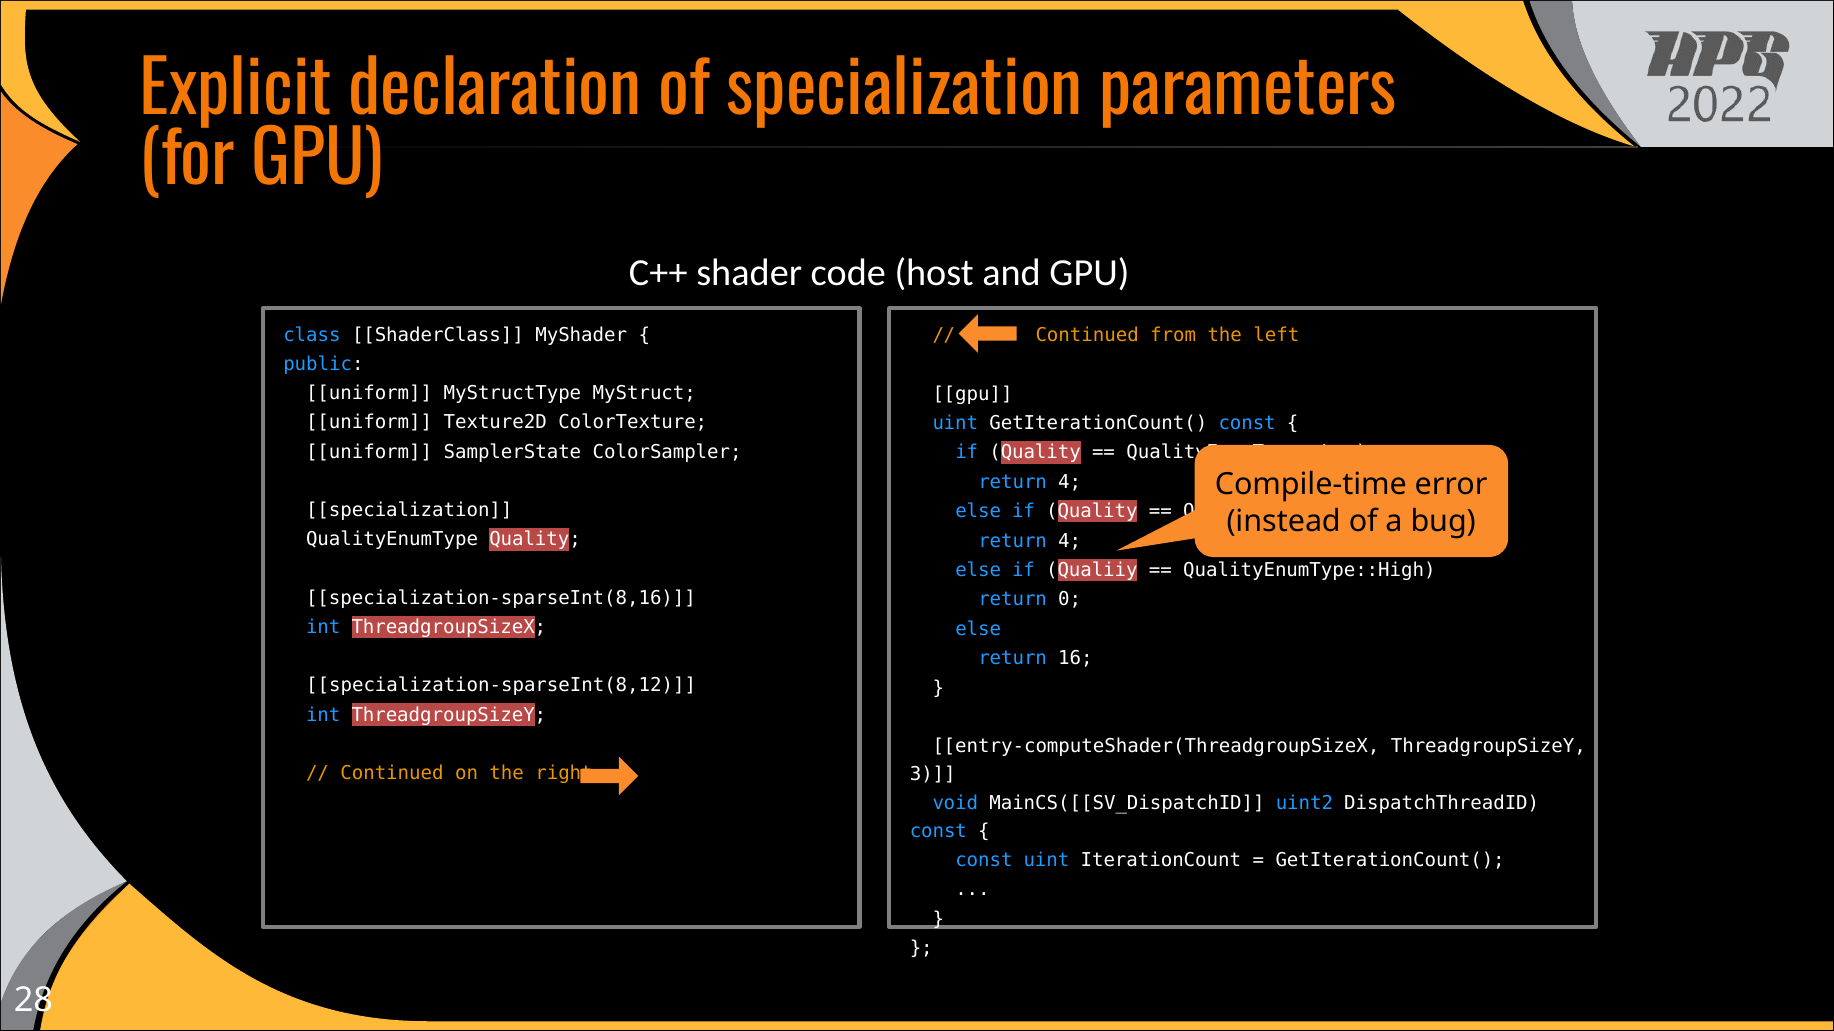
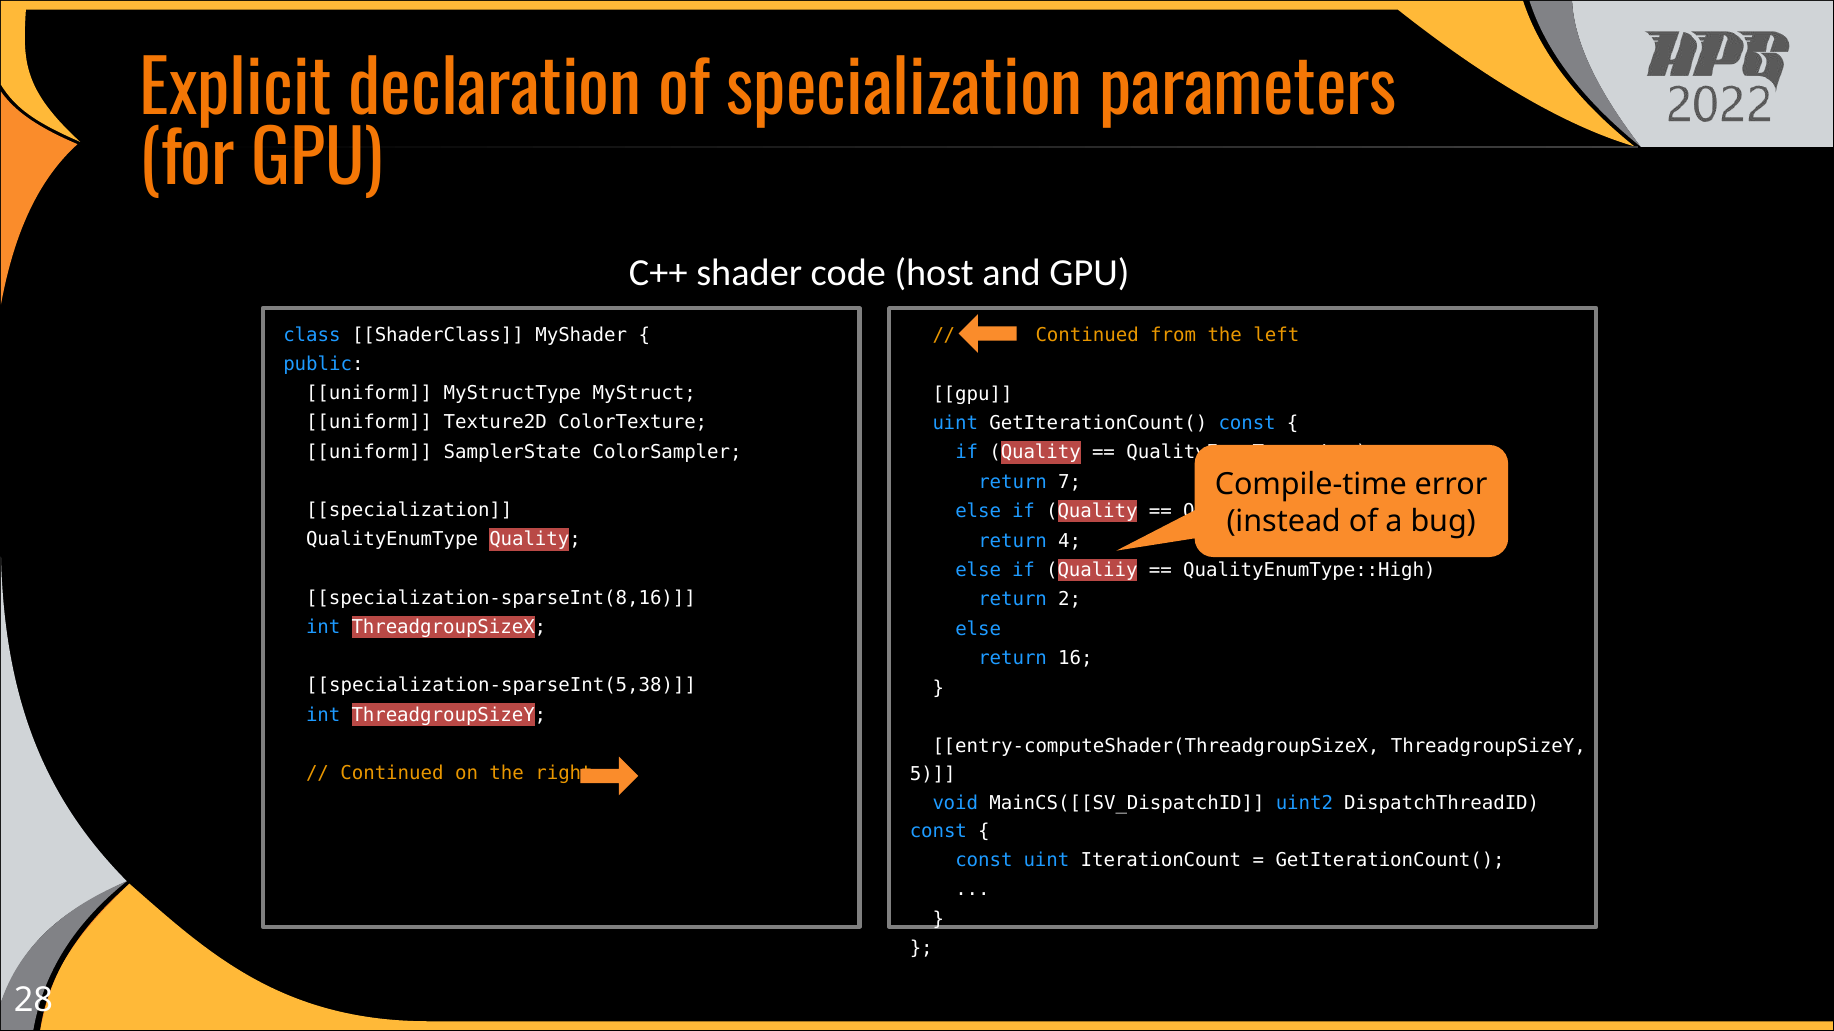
4: 4 -> 7 (1070, 482)
0: 0 -> 2 (1070, 600)
specialization-sparseInt(8,12: specialization-sparseInt(8,12 -> specialization-sparseInt(5,38 (501, 686)
3: 3 -> 5 (933, 774)
